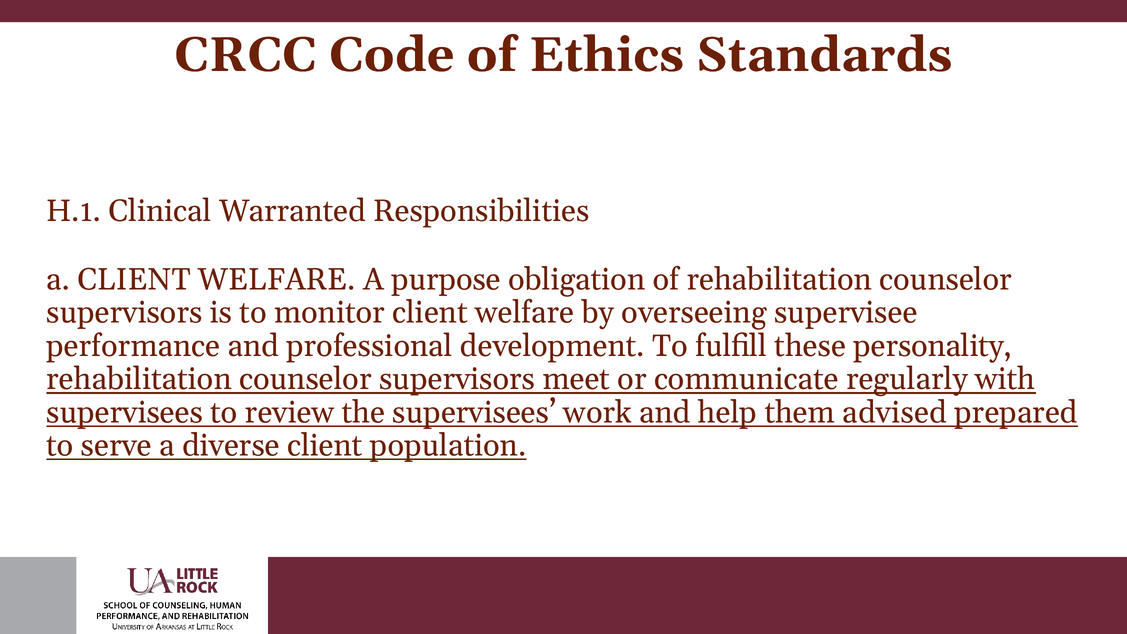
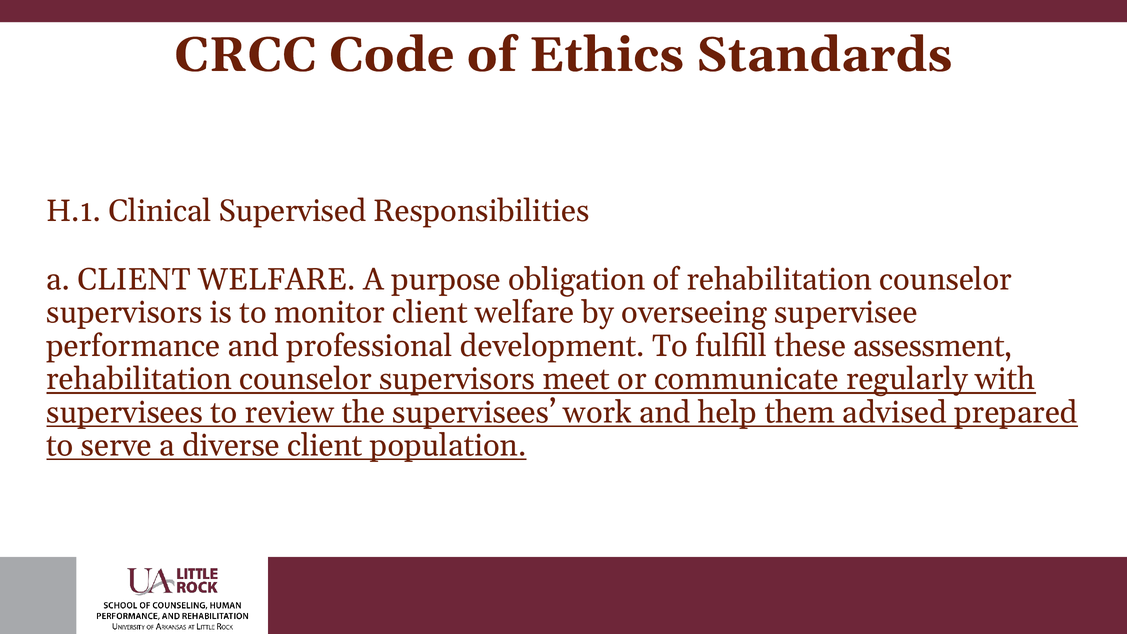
Warranted: Warranted -> Supervised (293, 211)
personality: personality -> assessment (933, 346)
